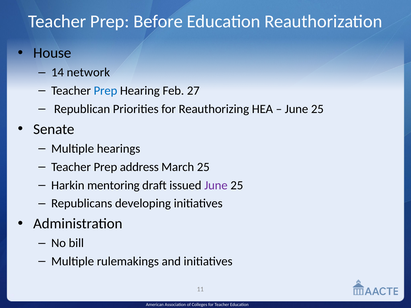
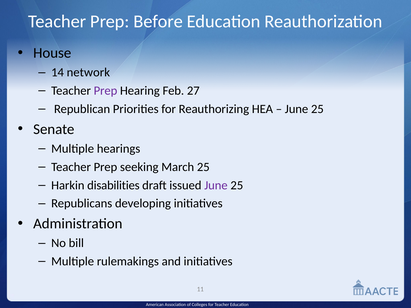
Prep colour: blue -> purple (105, 91)
address: address -> seeking (139, 167)
mentoring: mentoring -> disabilities (113, 185)
